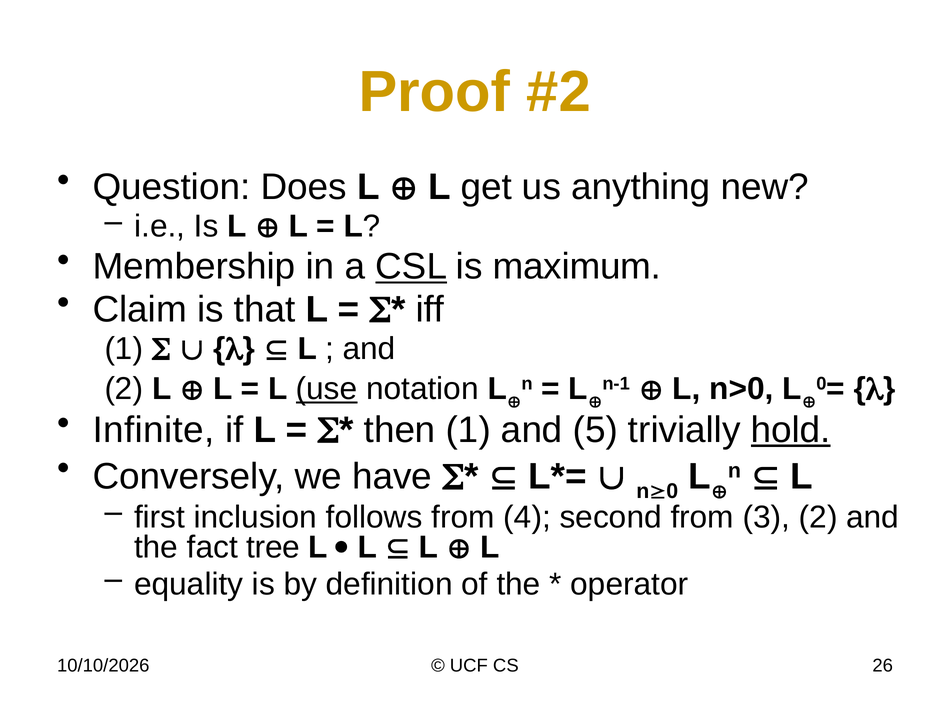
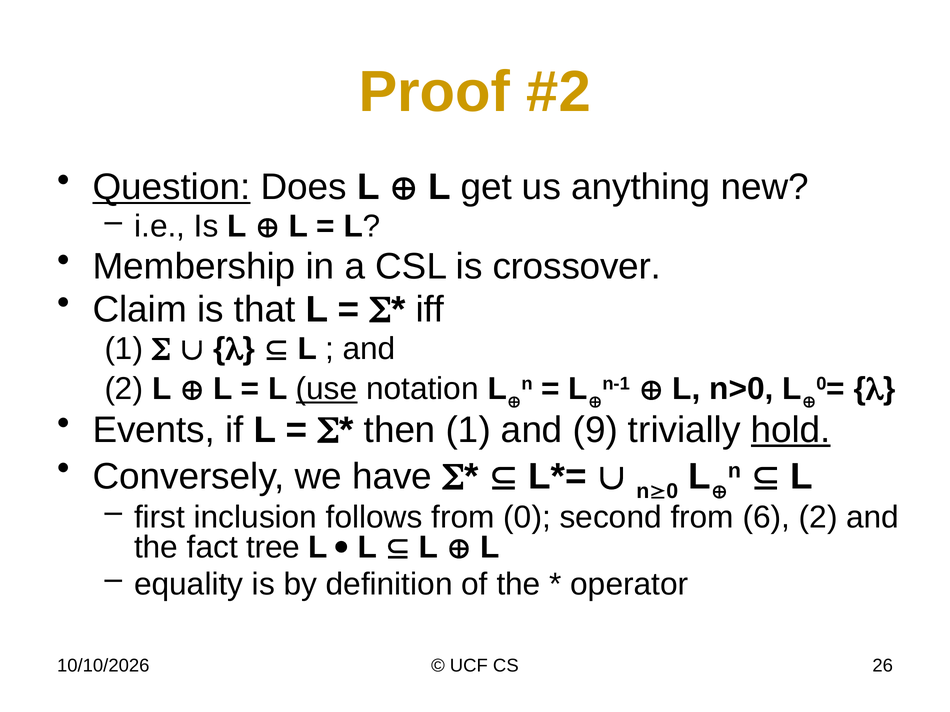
Question underline: none -> present (172, 187)
CSL underline: present -> none (411, 267)
maximum: maximum -> crossover (577, 267)
Infinite: Infinite -> Events (154, 430)
5: 5 -> 9 (595, 430)
4: 4 -> 0 (527, 518)
3: 3 -> 6 (766, 518)
